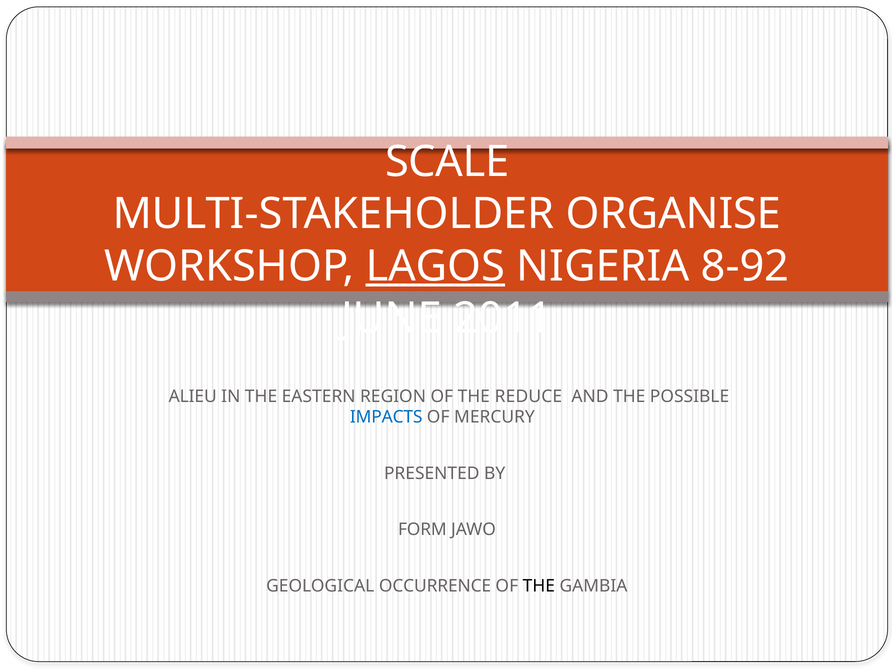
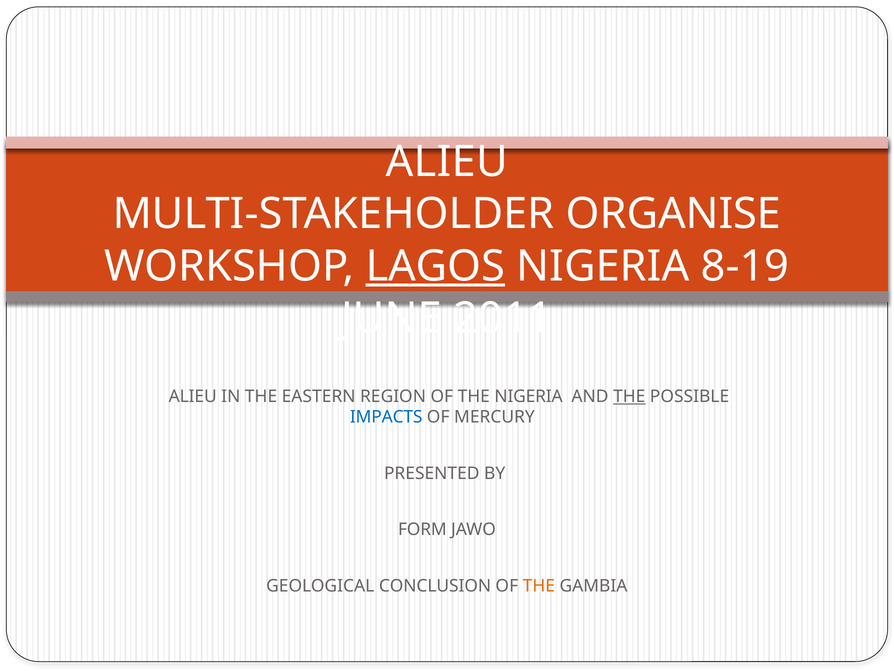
SCALE: SCALE -> ALIEU (447, 162)
8-92: 8-92 -> 8-19 (745, 266)
THE REDUCE: REDUCE -> NIGERIA (529, 396)
THE underline: none -> present (629, 396)
OCCURRENCE: OCCURRENCE -> CONCLUSION (435, 585)
THE colour: black -> orange (539, 585)
